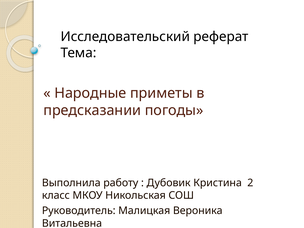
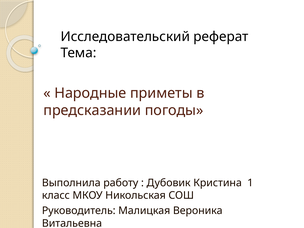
2: 2 -> 1 (250, 183)
